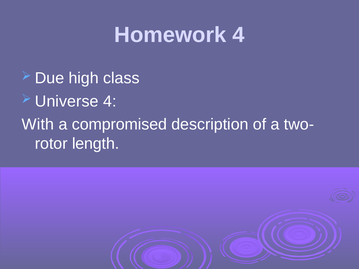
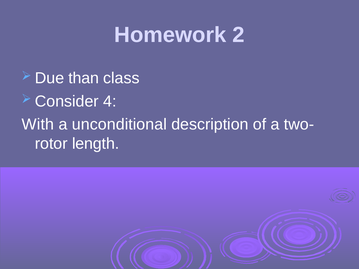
Homework 4: 4 -> 2 (238, 35)
high: high -> than (84, 78)
Universe: Universe -> Consider (67, 101)
compromised: compromised -> unconditional (119, 125)
